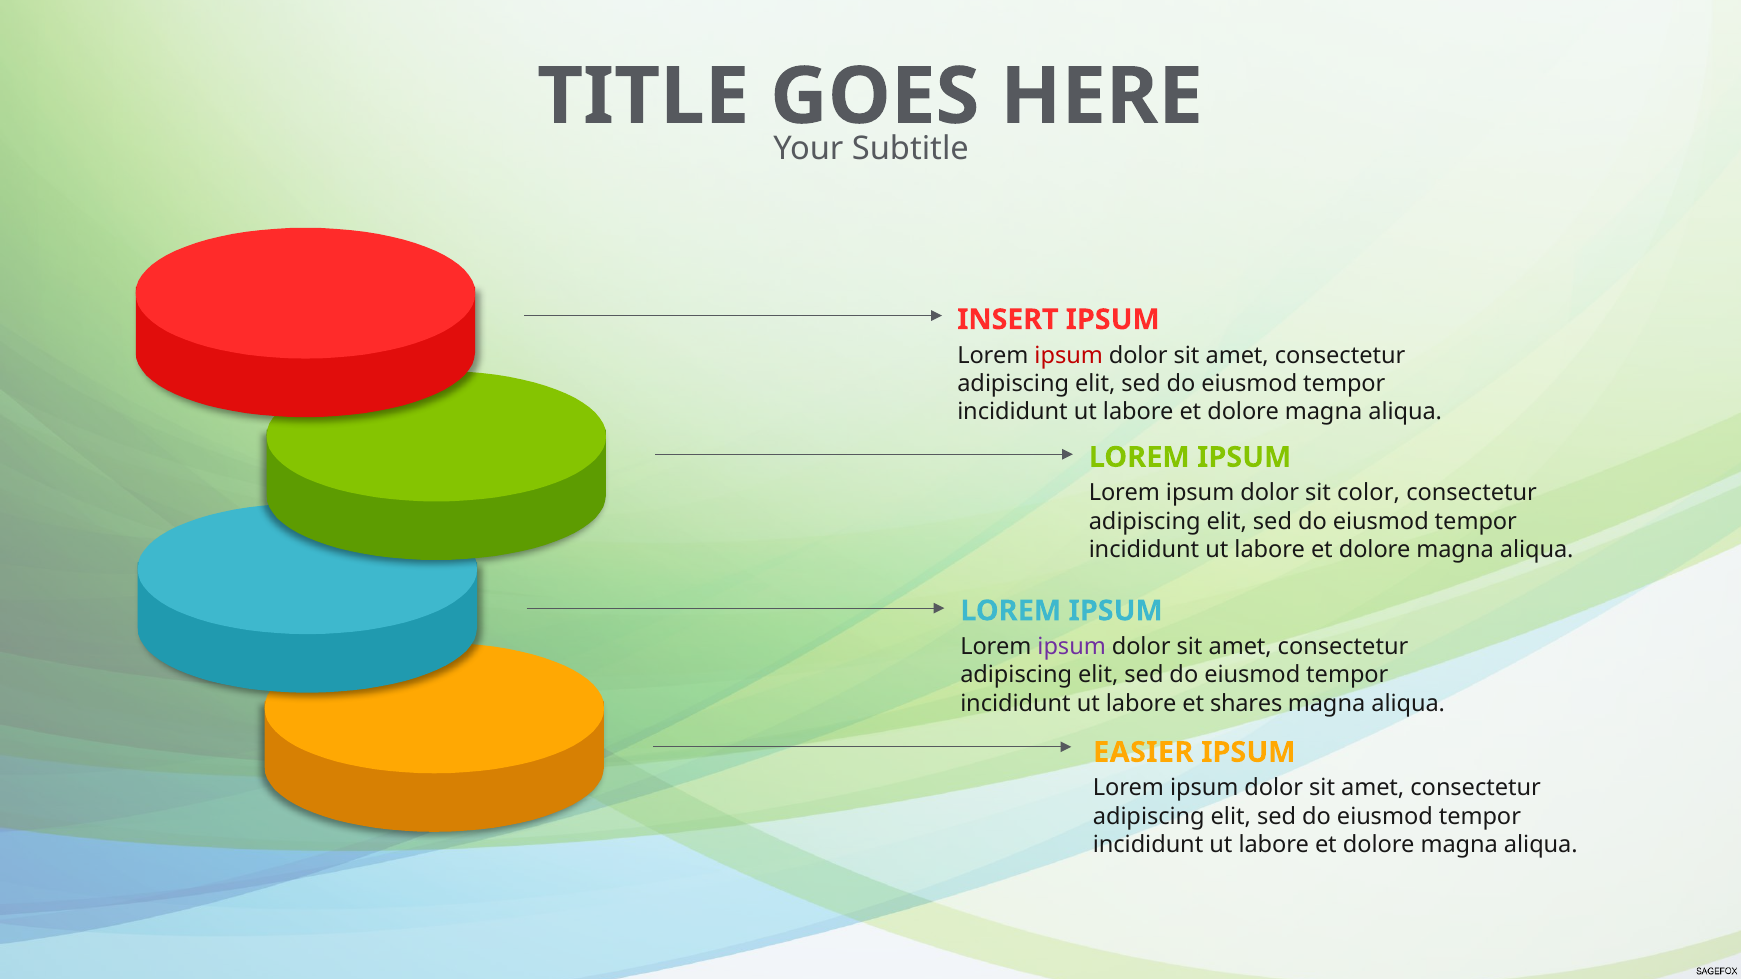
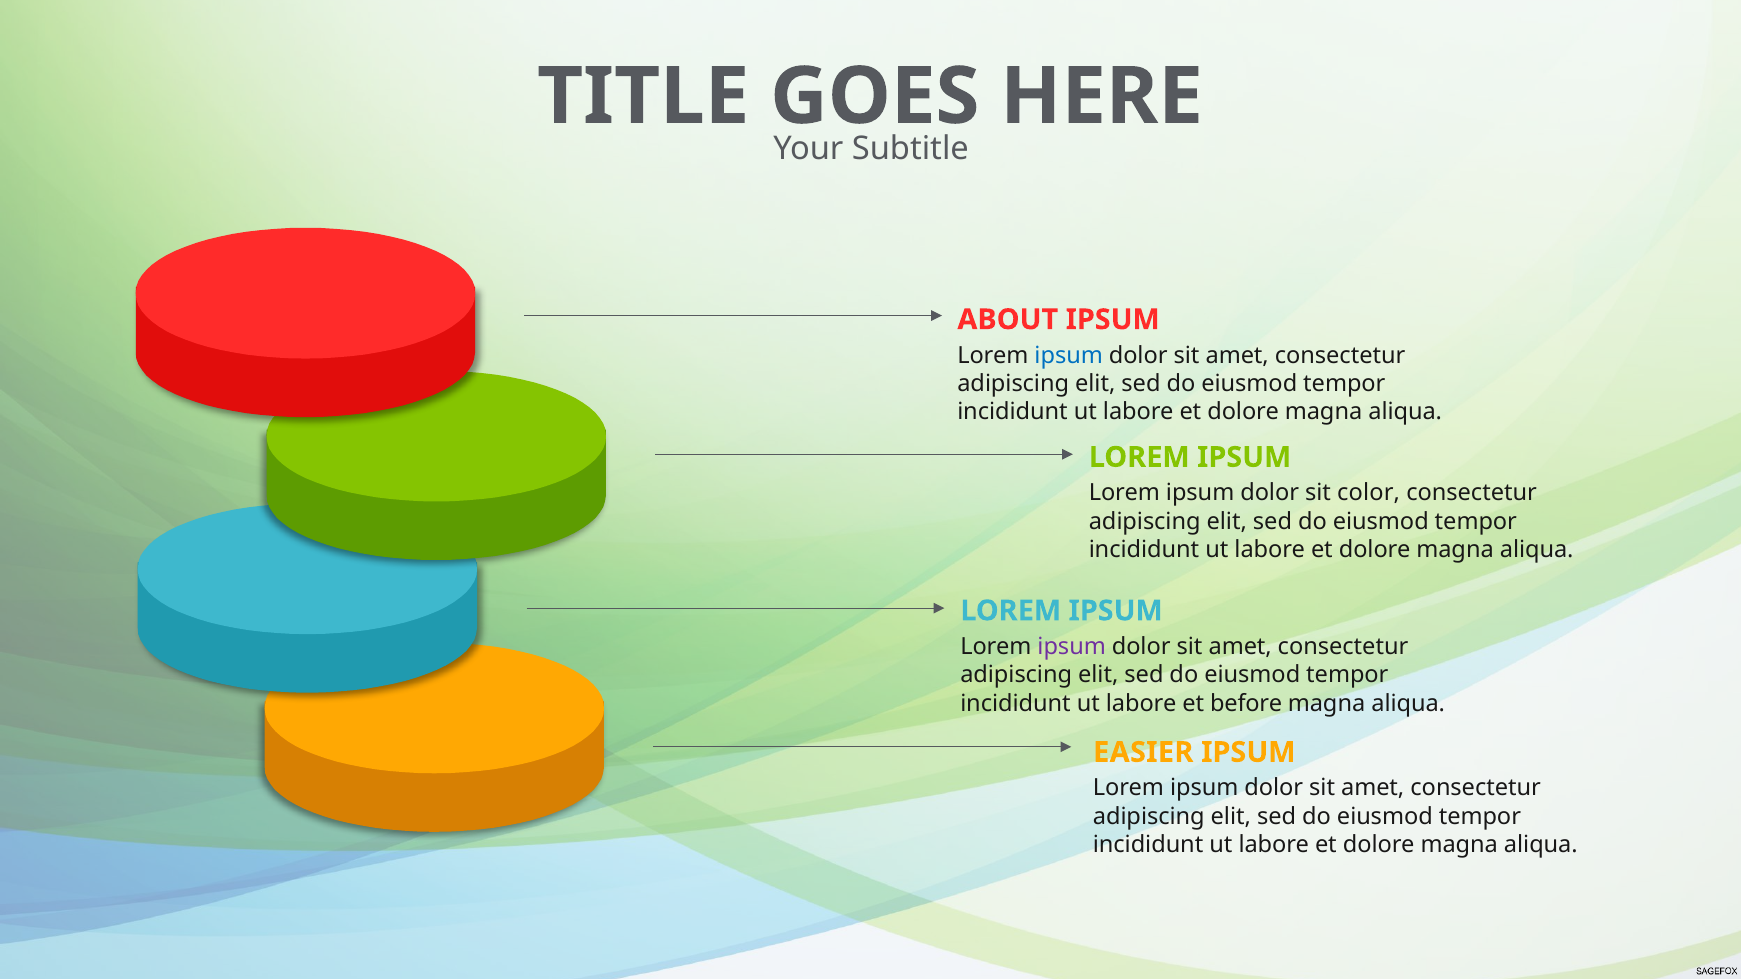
INSERT: INSERT -> ABOUT (1008, 320)
ipsum colour: red -> blue (1069, 356)
shares: shares -> before (1246, 704)
